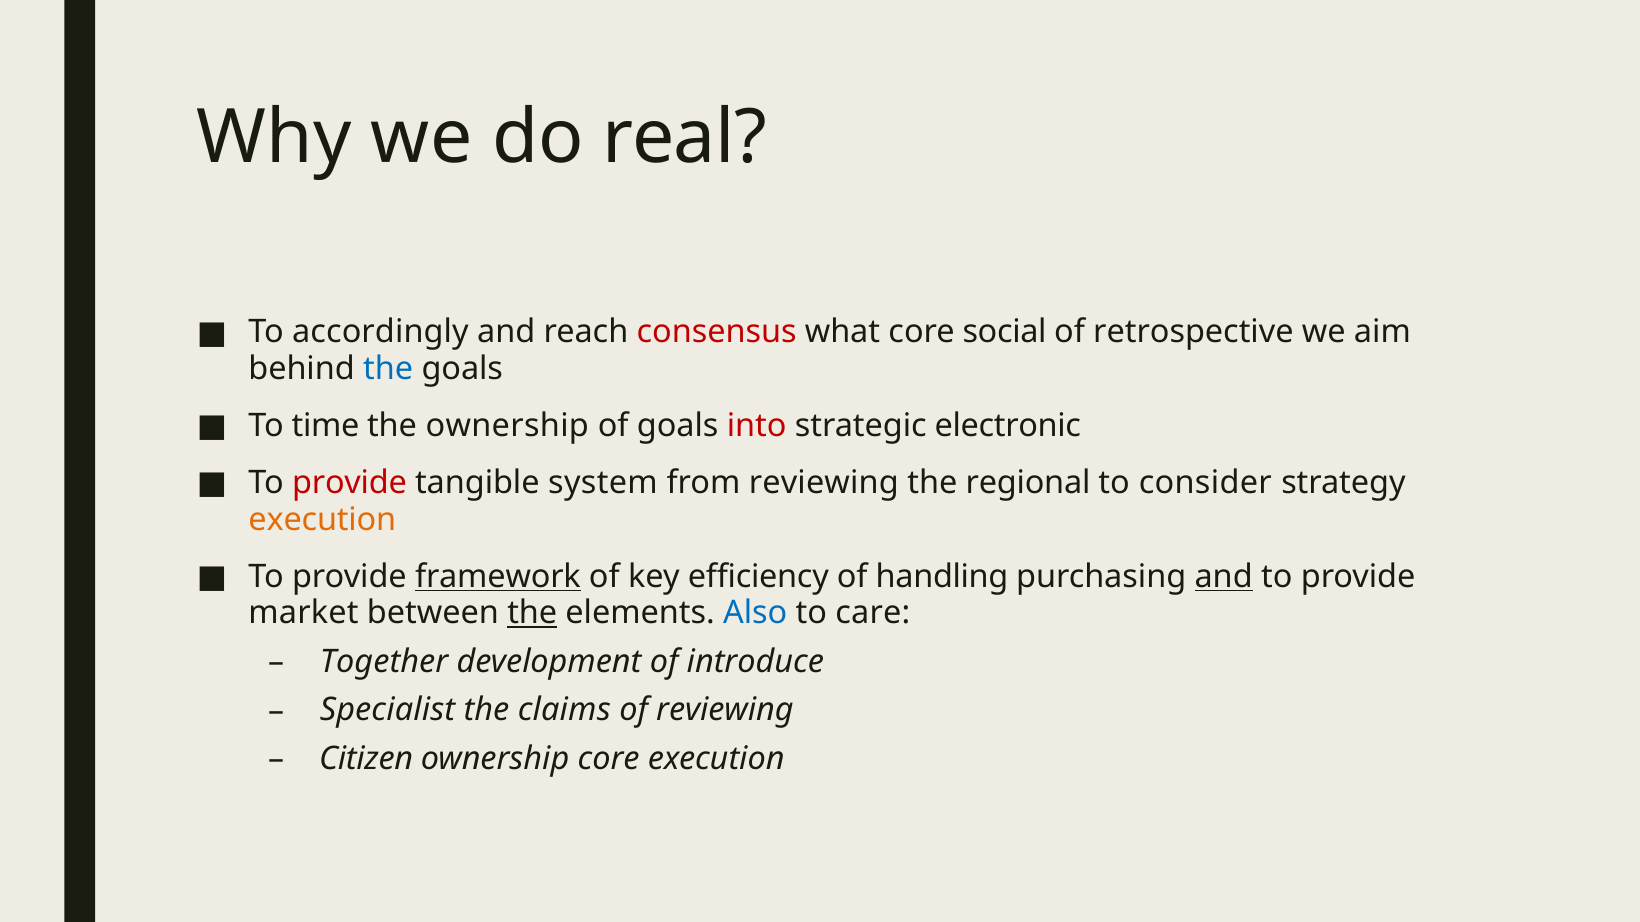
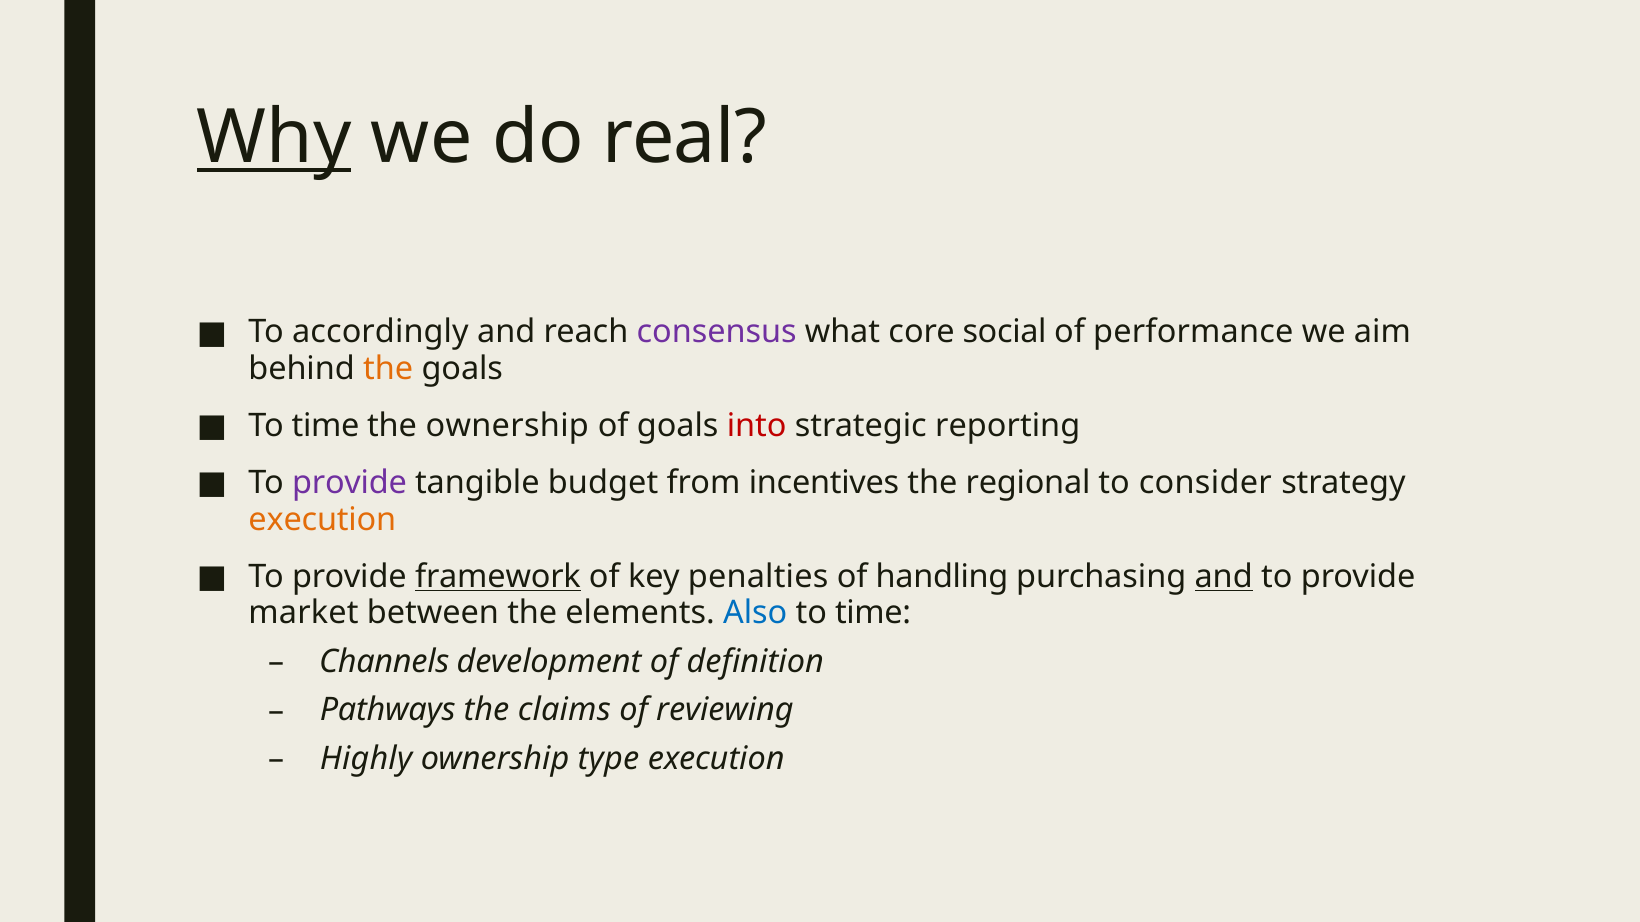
Why underline: none -> present (274, 138)
consensus colour: red -> purple (717, 332)
retrospective: retrospective -> performance (1193, 332)
the colour: blue -> orange (388, 369)
electronic: electronic -> reporting (1008, 426)
provide colour: red -> purple (349, 483)
system: system -> budget (603, 483)
from reviewing: reviewing -> incentives (824, 483)
efficiency: efficiency -> penalties (758, 577)
the underline: present -> none (532, 613)
care: care -> time (873, 613)
Together: Together -> Channels (384, 662)
introduce: introduce -> definition (755, 662)
Specialist: Specialist -> Pathways (388, 711)
Citizen: Citizen -> Highly (366, 759)
ownership core: core -> type (608, 759)
